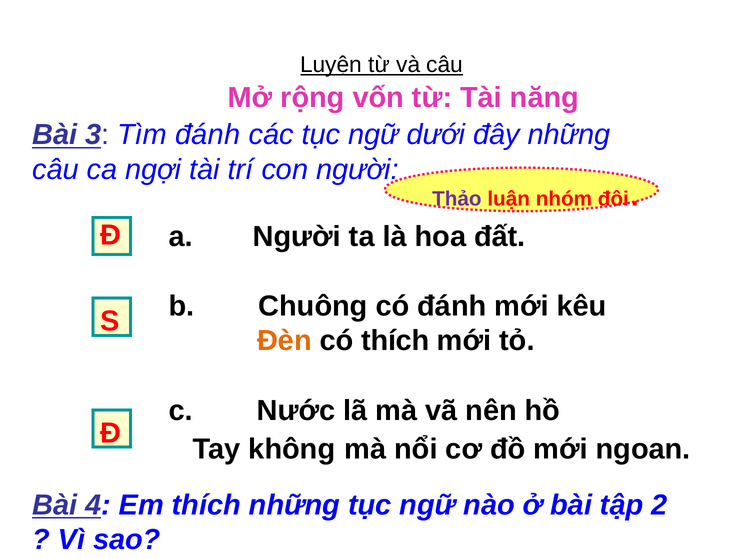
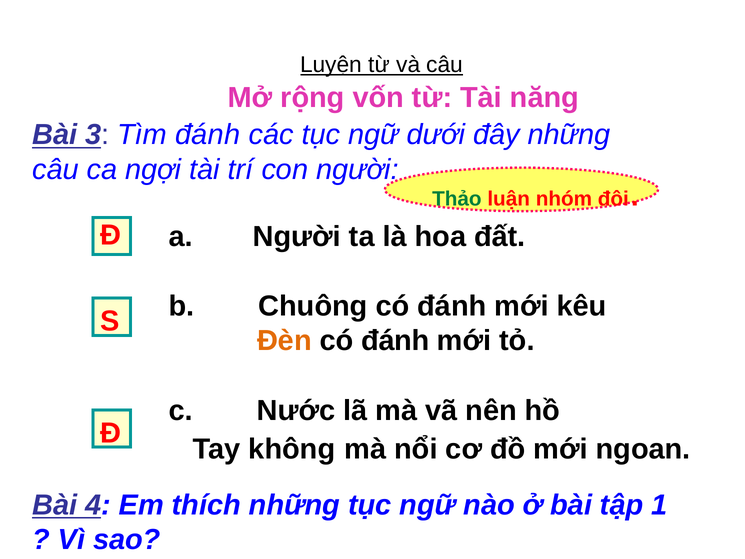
Thảo colour: purple -> green (457, 199)
thích: thích -> đánh (395, 341)
2: 2 -> 1 (659, 505)
